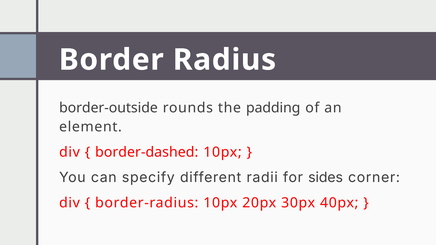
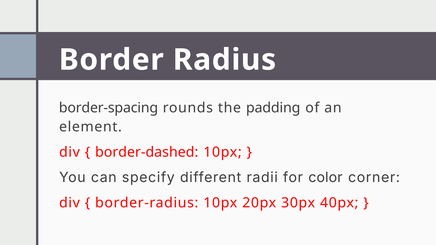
border-outside: border-outside -> border-spacing (109, 108)
sides: sides -> color (325, 178)
